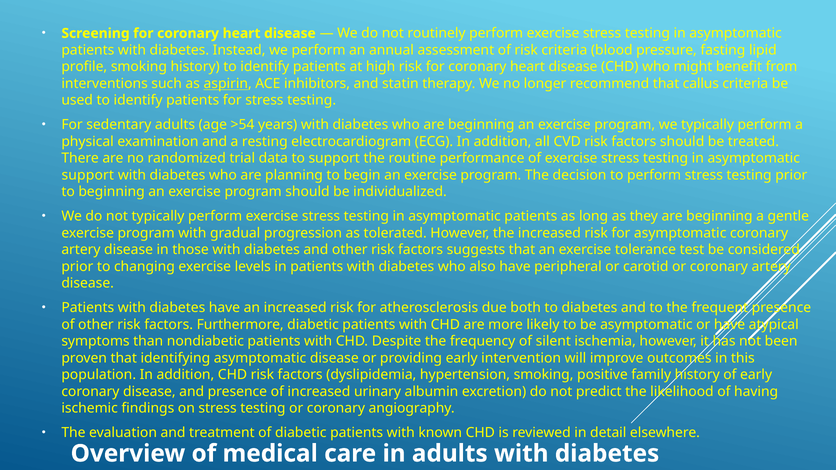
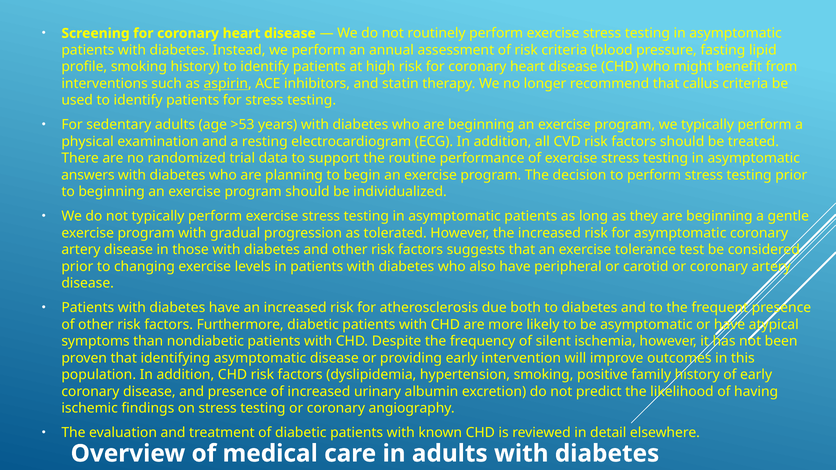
>54: >54 -> >53 (242, 125)
support: support -> answers (88, 175)
